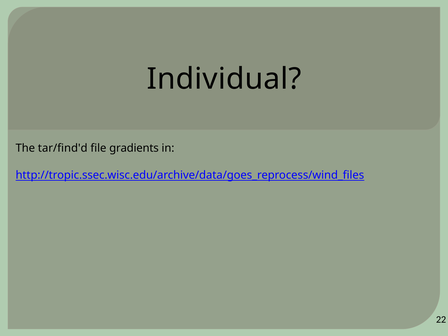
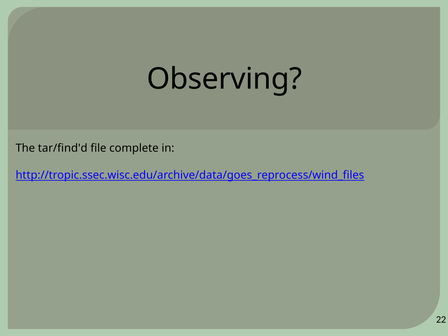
Individual: Individual -> Observing (224, 79)
gradients: gradients -> complete (134, 148)
